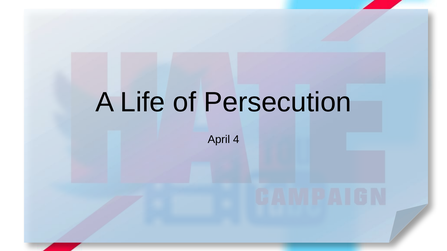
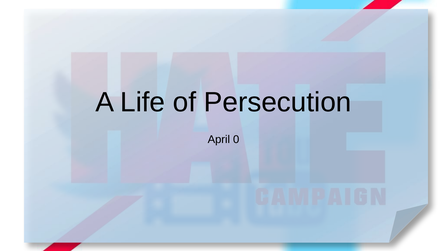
4: 4 -> 0 (236, 140)
